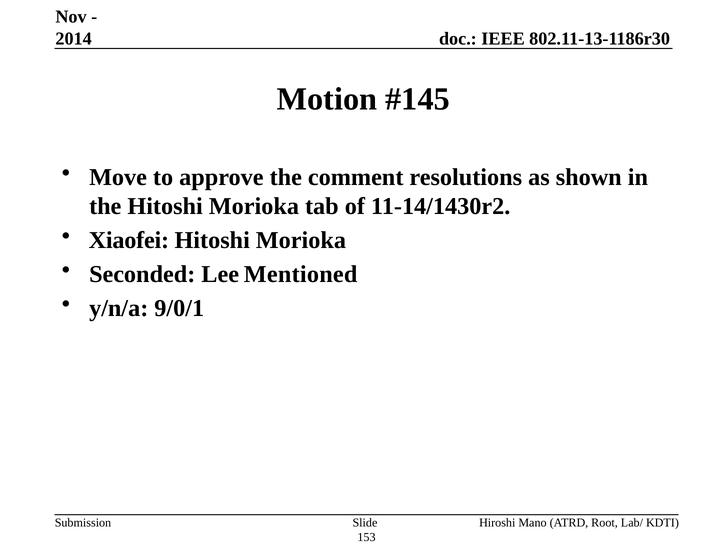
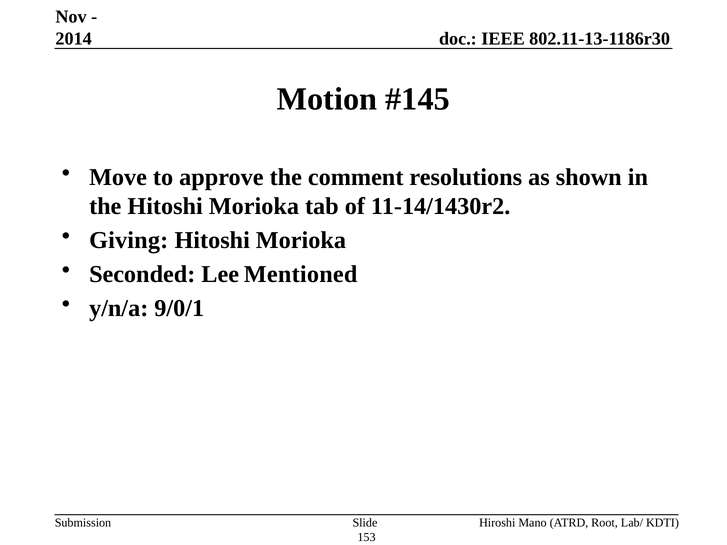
Xiaofei: Xiaofei -> Giving (129, 240)
